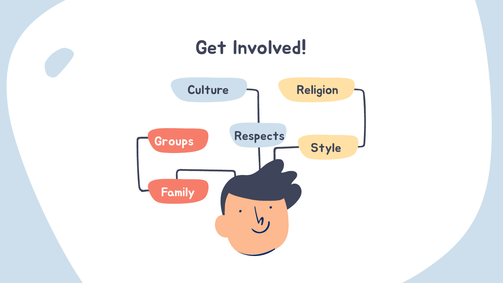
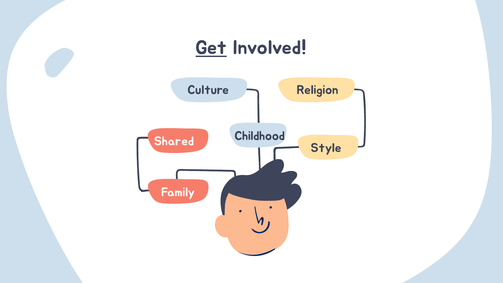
Get underline: none -> present (211, 48)
Respects: Respects -> Childhood (260, 136)
Groups: Groups -> Shared (174, 141)
